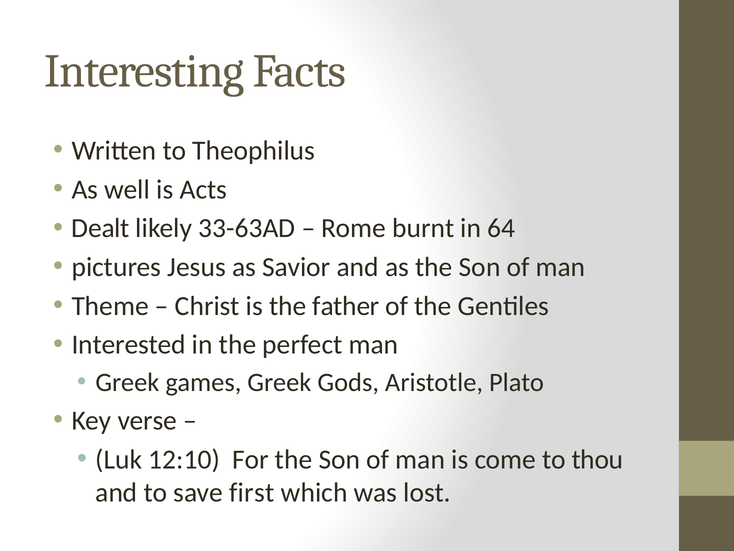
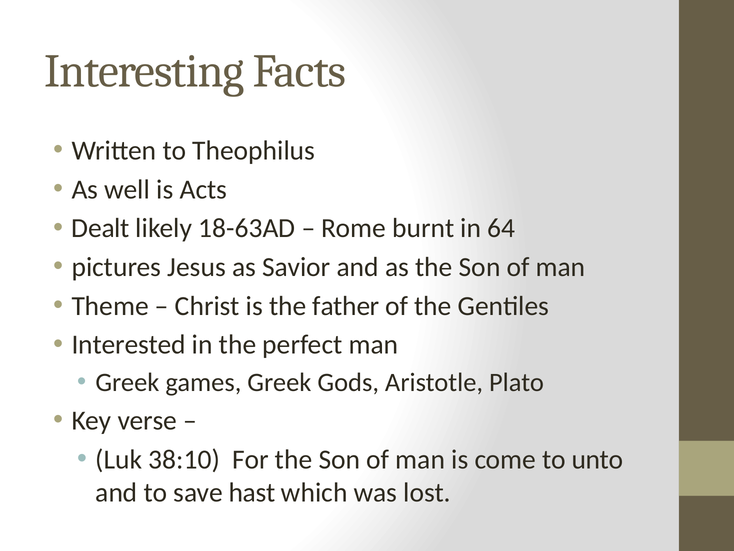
33-63AD: 33-63AD -> 18-63AD (247, 228)
12:10: 12:10 -> 38:10 (184, 459)
thou: thou -> unto (597, 459)
first: first -> hast (252, 492)
